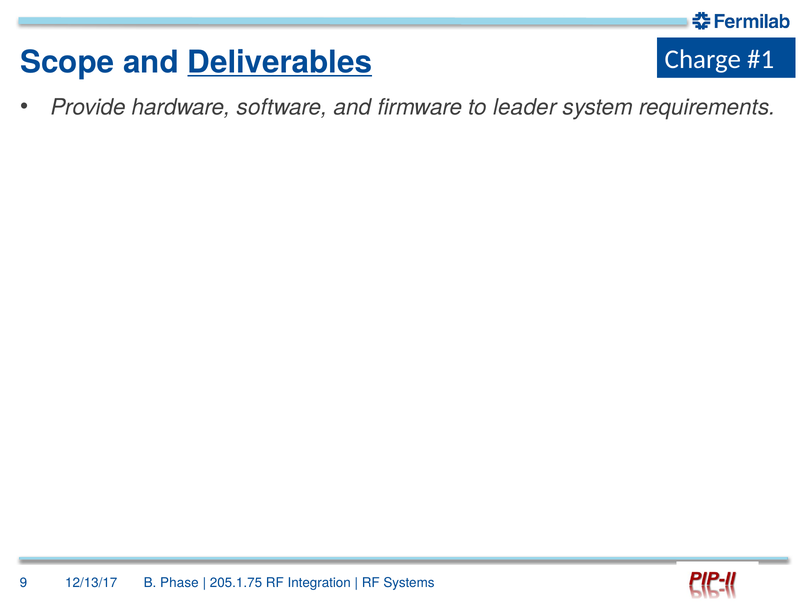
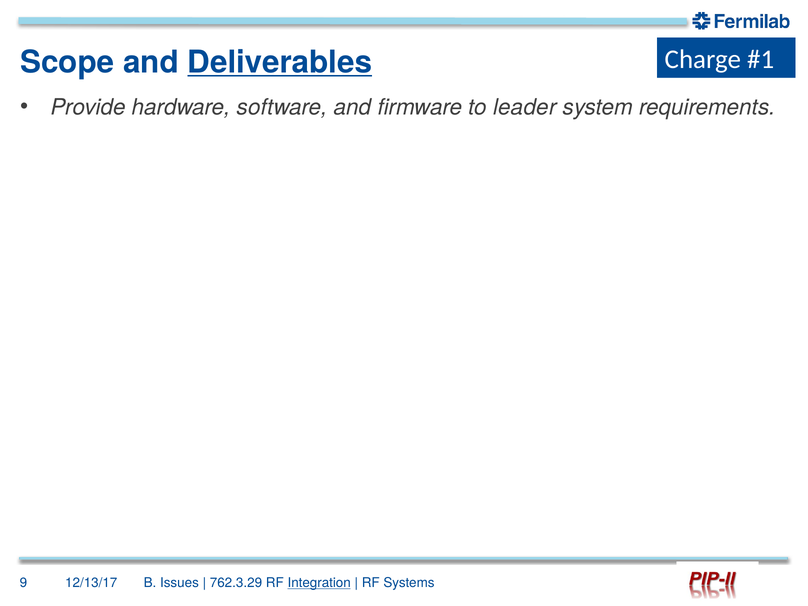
Phase: Phase -> Issues (179, 583)
205.1.75: 205.1.75 -> 762.3.29 (236, 583)
Integration underline: none -> present (319, 583)
